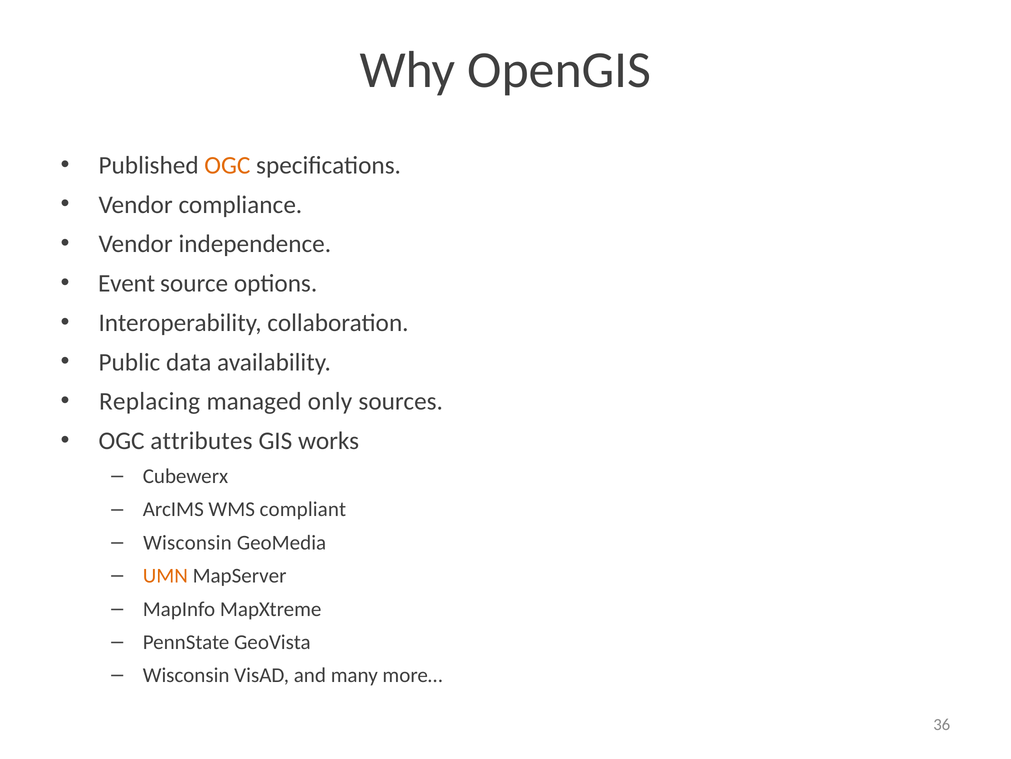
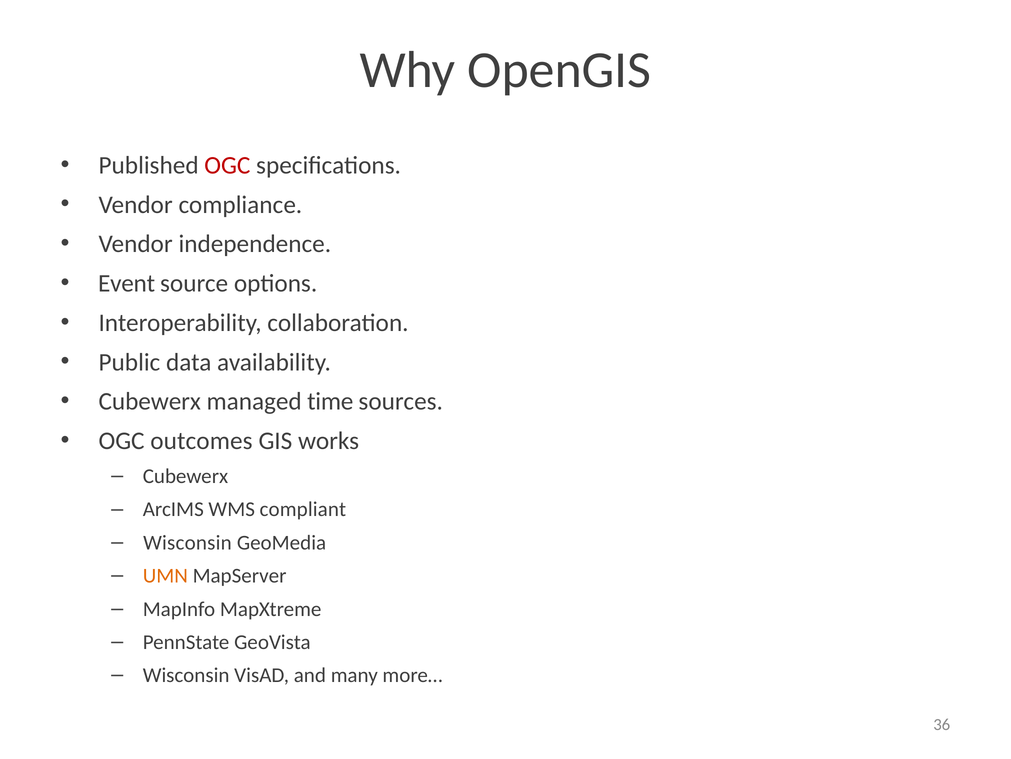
OGC colour: orange -> red (227, 165)
Replacing: Replacing -> Cubewerx (150, 401)
only: only -> time (330, 401)
attributes: attributes -> outcomes (201, 440)
